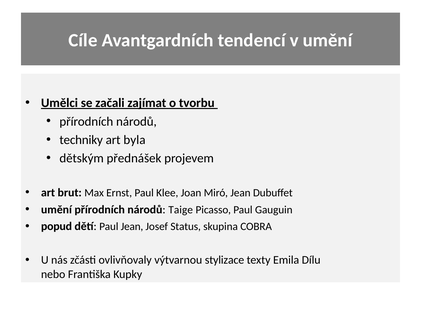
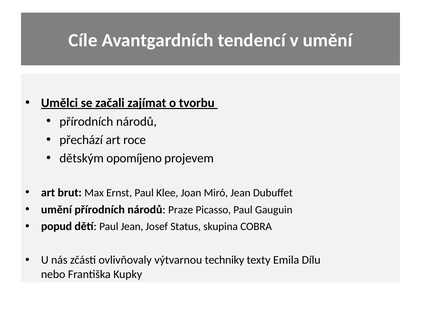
techniky: techniky -> přechází (81, 140)
byla: byla -> roce (135, 140)
přednášek: přednášek -> opomíjeno (134, 158)
Taige: Taige -> Praze (181, 210)
stylizace: stylizace -> techniky (225, 260)
